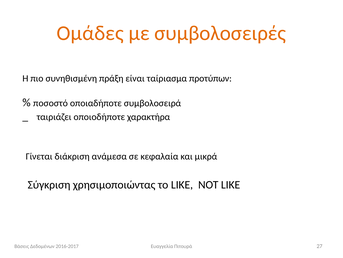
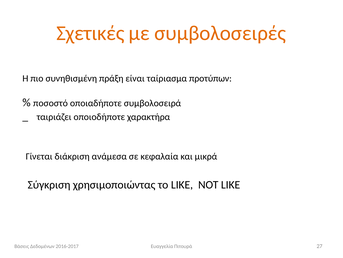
Ομάδες: Ομάδες -> Σχετικές (90, 33)
